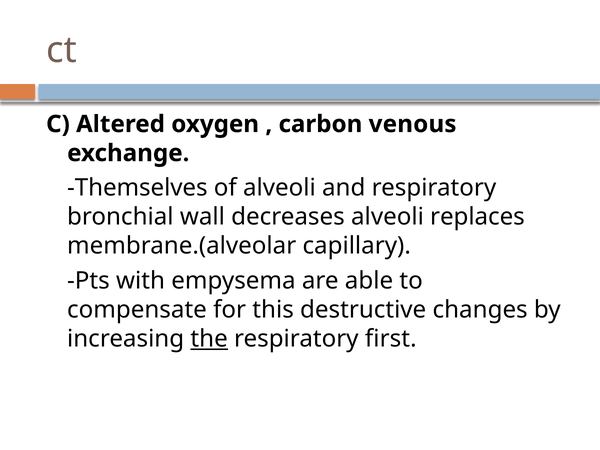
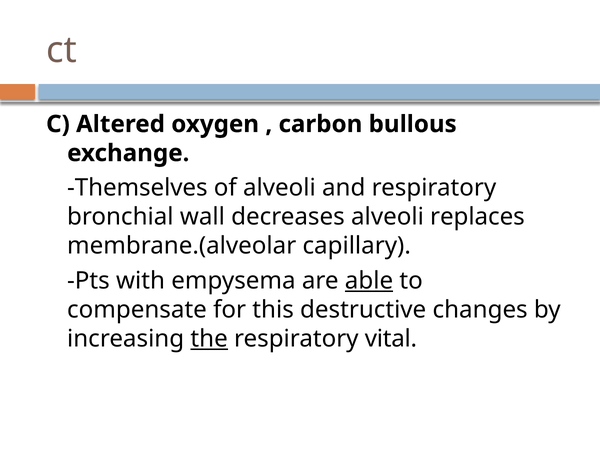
venous: venous -> bullous (413, 124)
able underline: none -> present (369, 281)
first: first -> vital (391, 339)
